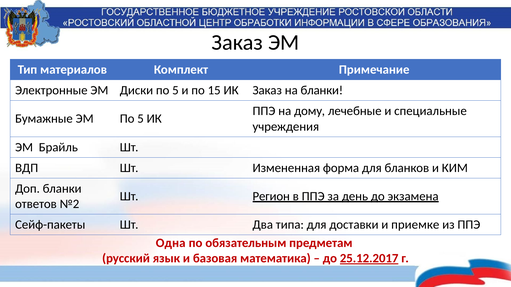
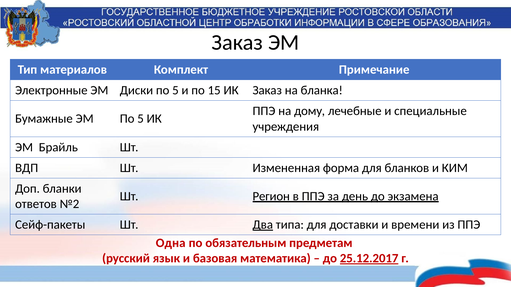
на бланки: бланки -> бланка (322, 90)
Два underline: none -> present (263, 225)
приемке: приемке -> времени (415, 225)
